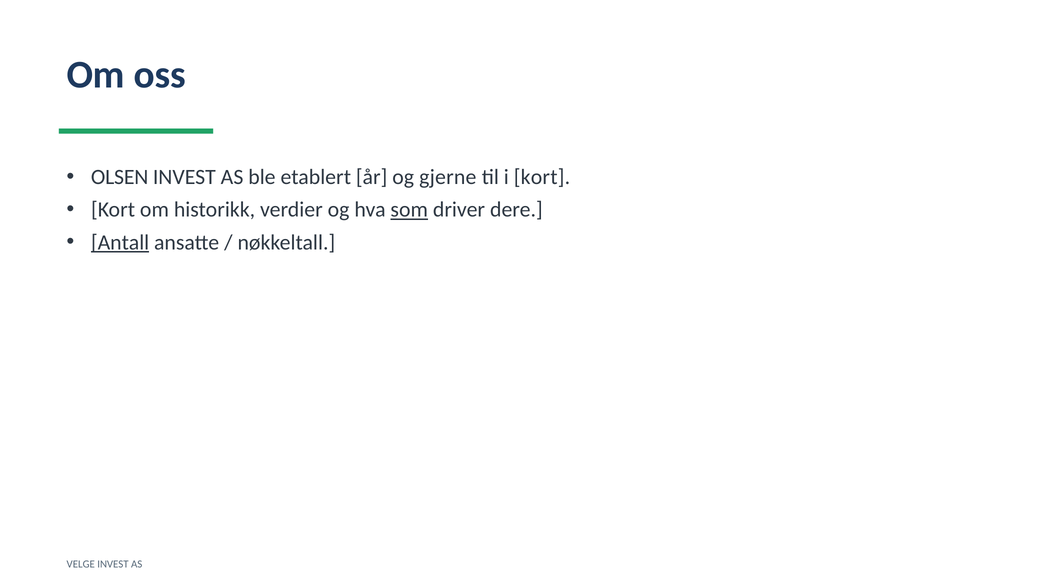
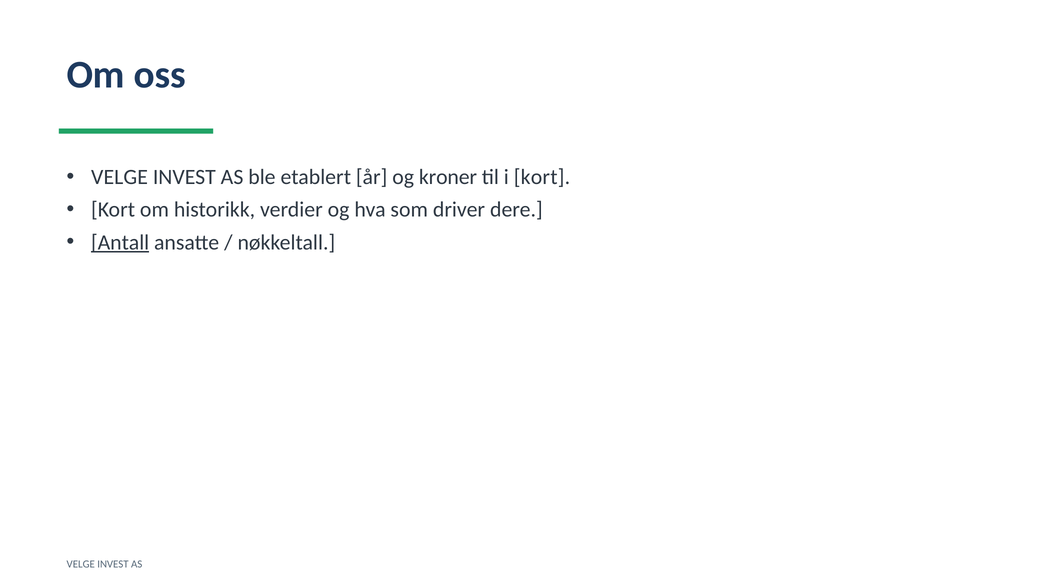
OLSEN: OLSEN -> VELGE (120, 177)
gjerne: gjerne -> kroner (448, 177)
som underline: present -> none (409, 210)
